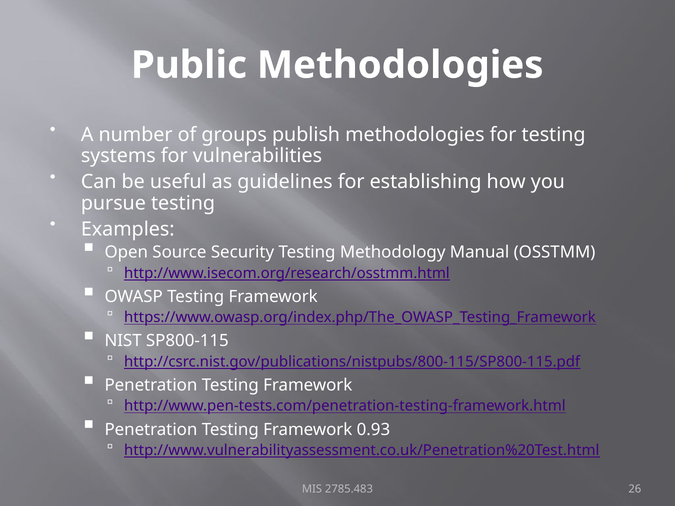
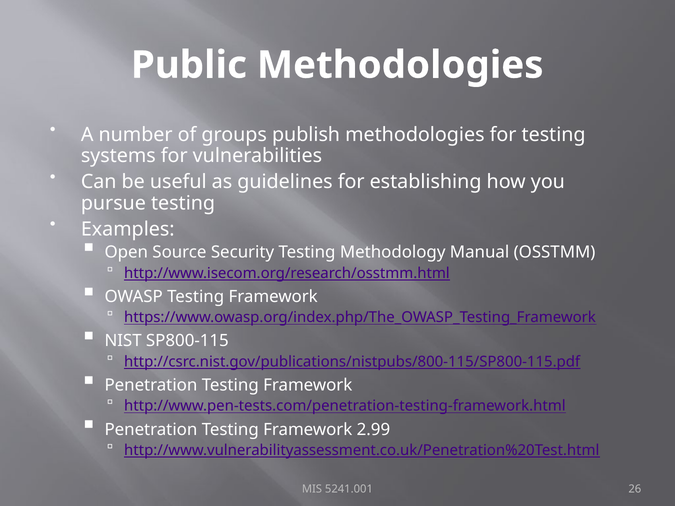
0.93: 0.93 -> 2.99 (373, 430)
2785.483: 2785.483 -> 5241.001 (349, 489)
